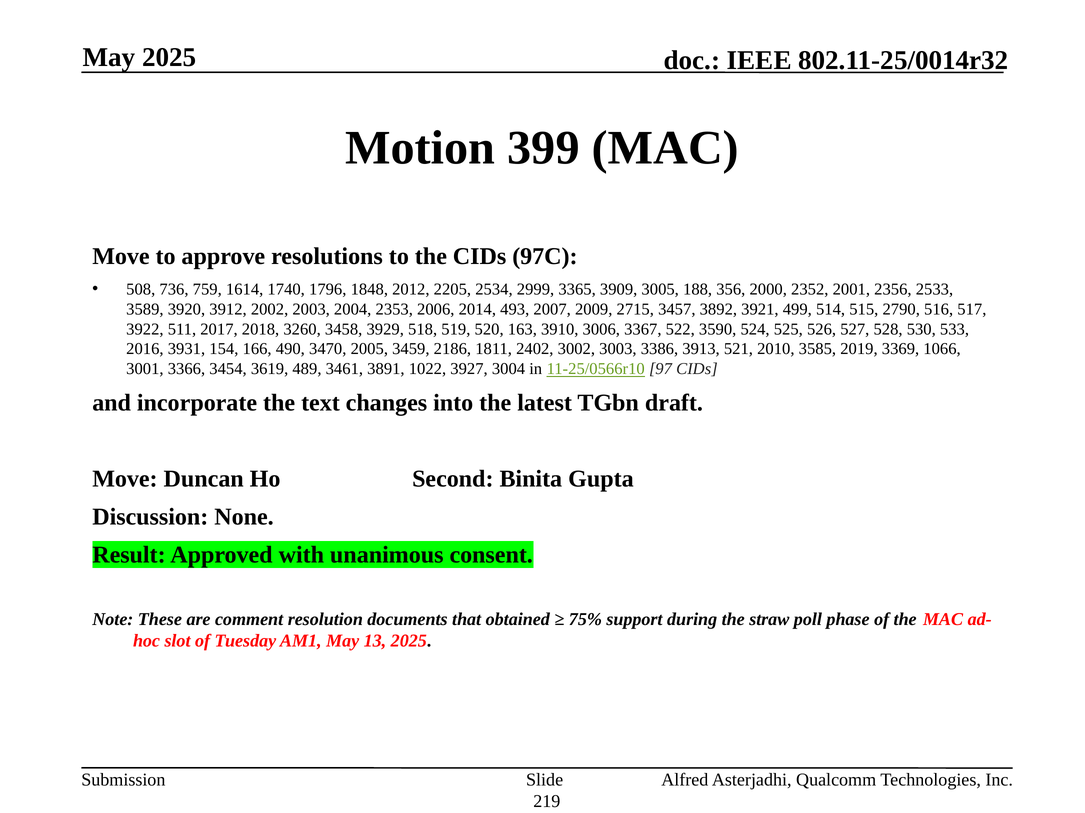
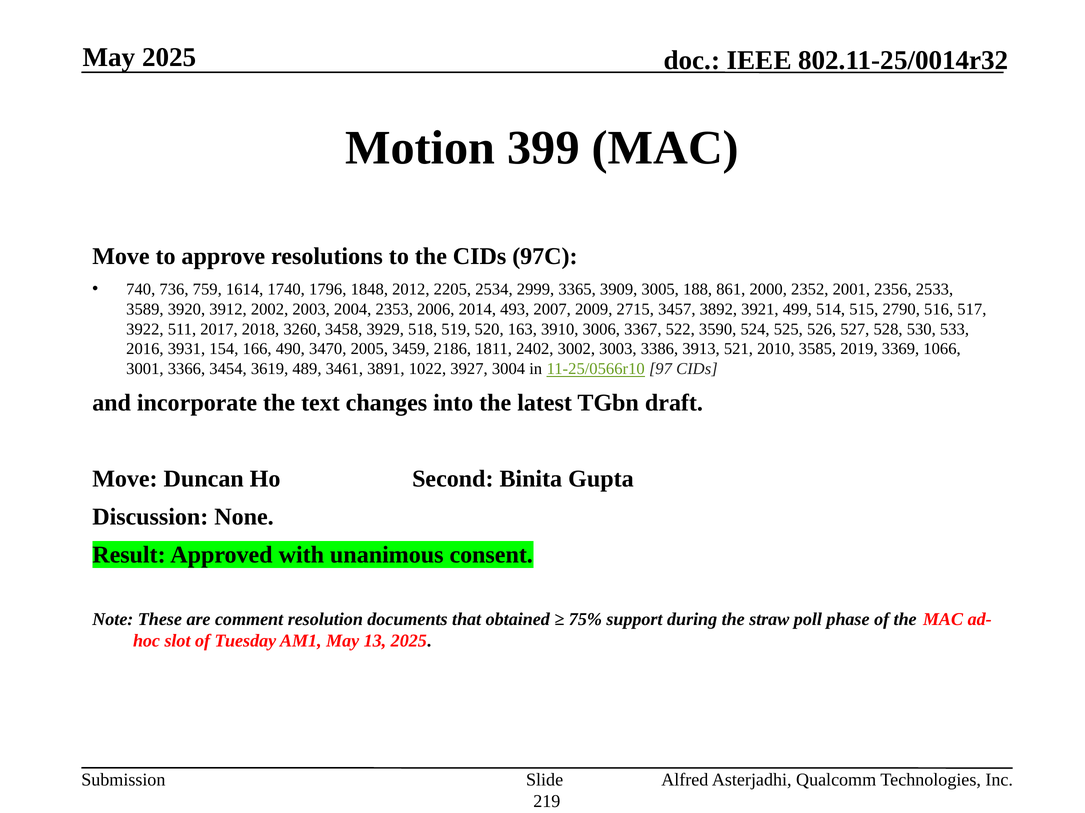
508: 508 -> 740 (141, 290)
356: 356 -> 861 (731, 290)
